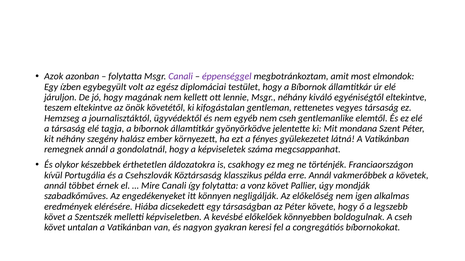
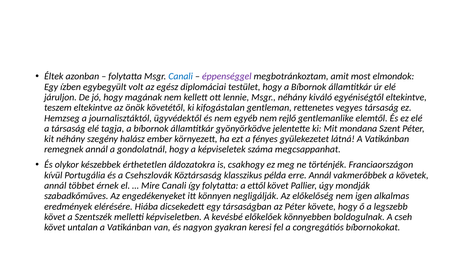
Azok: Azok -> Éltek (54, 77)
Canali colour: purple -> blue (181, 77)
nem cseh: cseh -> rejlő (288, 118)
vonz: vonz -> ettől (256, 186)
